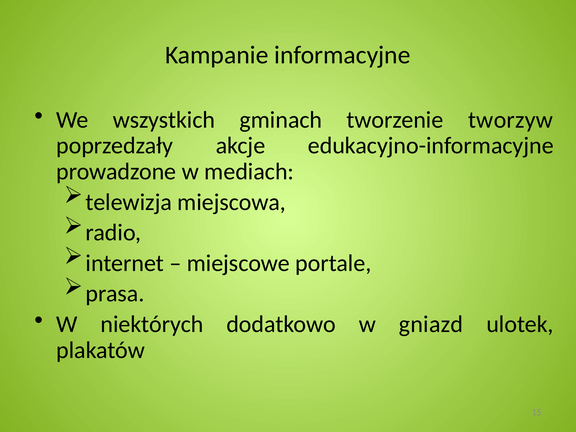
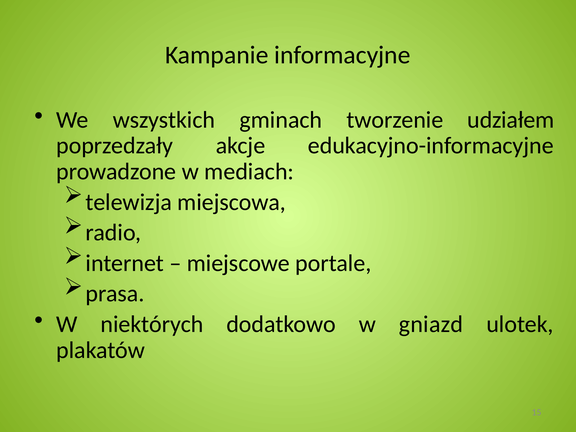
tworzyw: tworzyw -> udziałem (511, 120)
